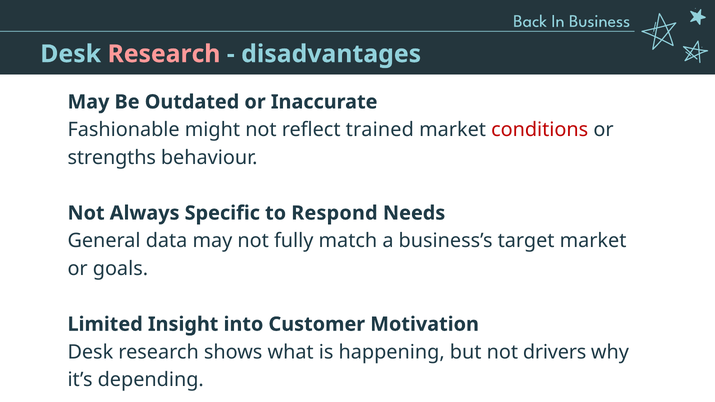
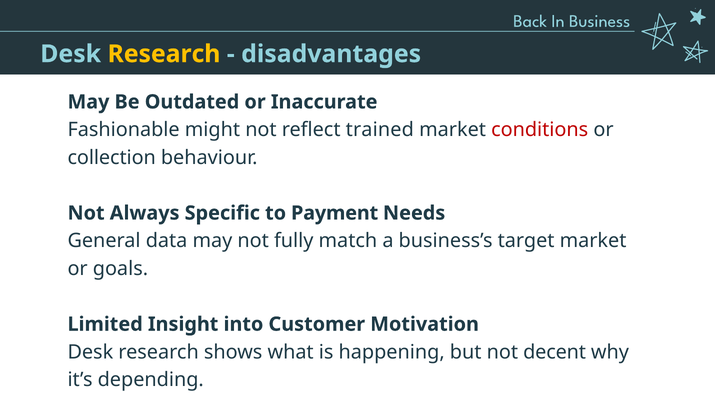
Research colour: pink -> yellow (164, 54)
strengths: strengths -> collection (112, 158)
Respond: Respond -> Payment (335, 213)
drivers: drivers -> decent (555, 352)
